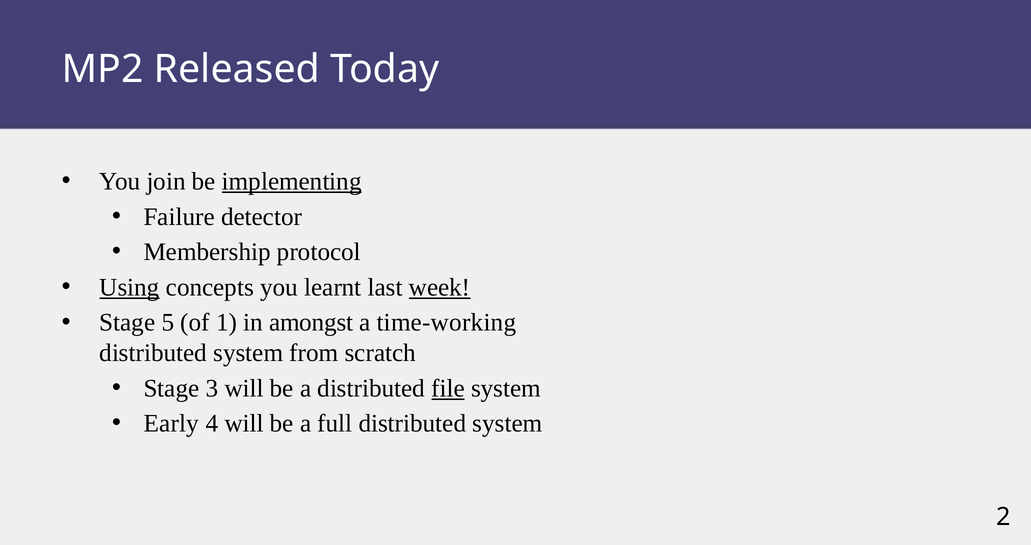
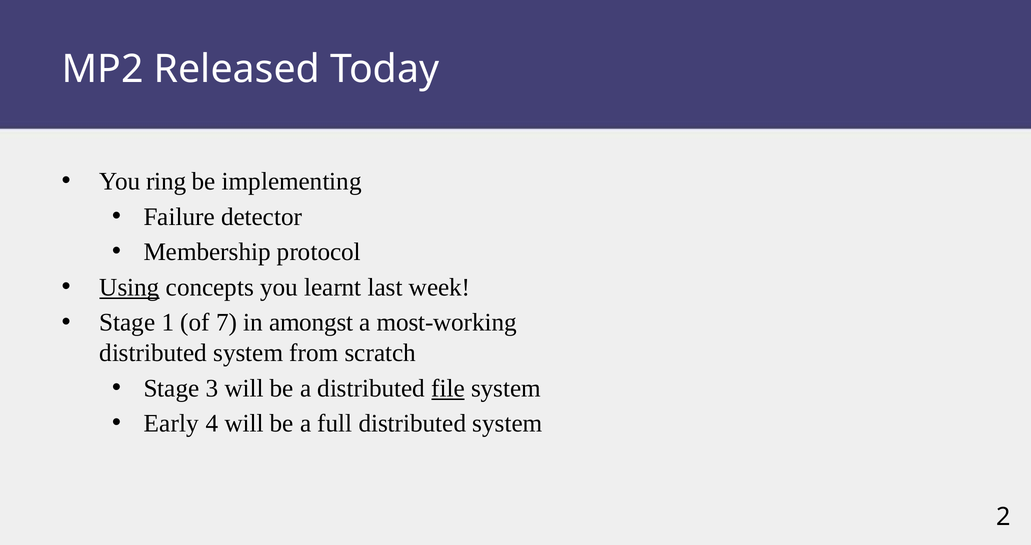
join: join -> ring (166, 181)
implementing underline: present -> none (292, 181)
week underline: present -> none (440, 287)
5: 5 -> 1 (168, 322)
1: 1 -> 7 (227, 322)
time-working: time-working -> most-working (447, 322)
